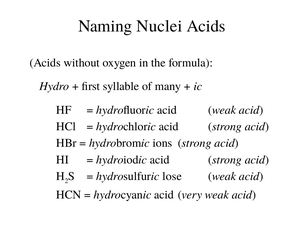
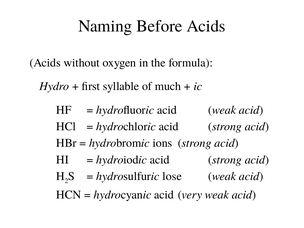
Nuclei: Nuclei -> Before (159, 26)
many: many -> much (168, 86)
